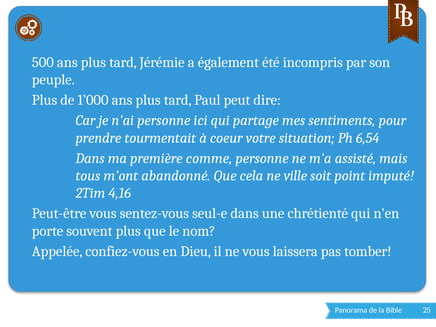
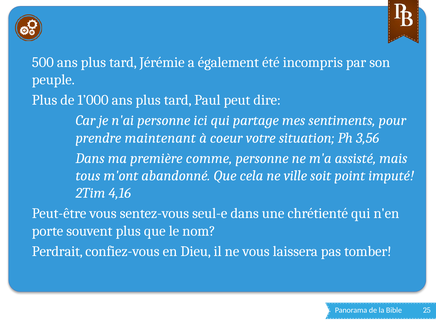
tourmentait: tourmentait -> maintenant (160, 138)
6,54: 6,54 -> 3,56 (368, 138)
Appelée: Appelée -> Perdrait (57, 251)
